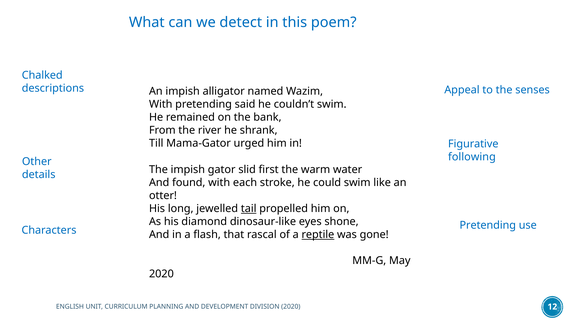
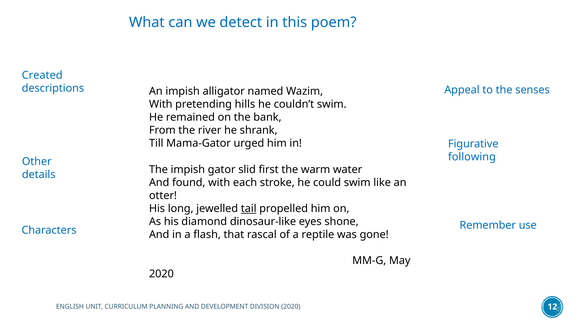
Chalked: Chalked -> Created (42, 75)
said: said -> hills (245, 104)
Characters Pretending: Pretending -> Remember (488, 225)
reptile underline: present -> none (318, 234)
